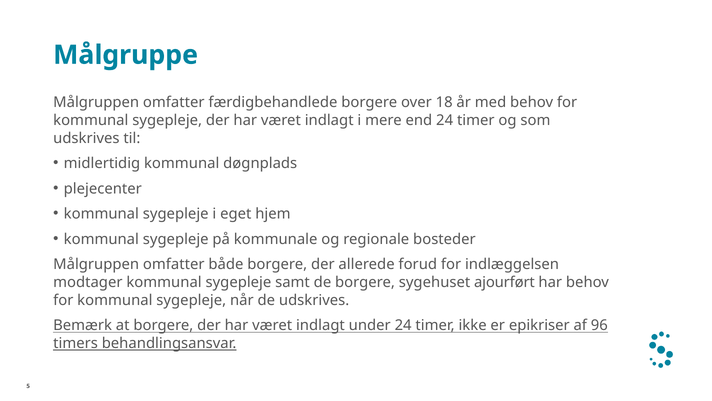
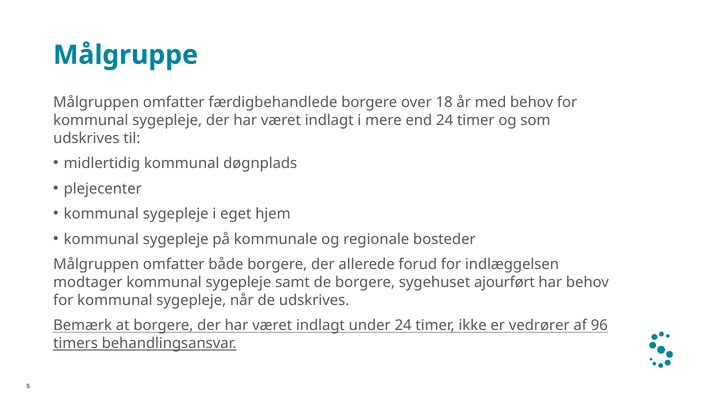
epikriser: epikriser -> vedrører (539, 325)
